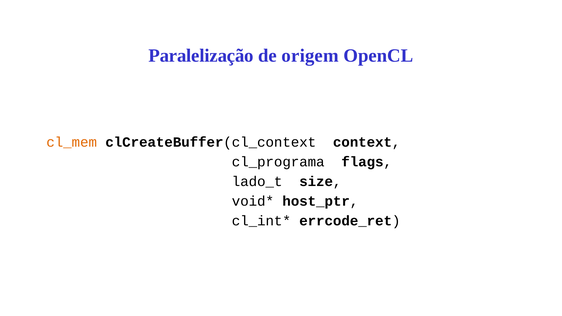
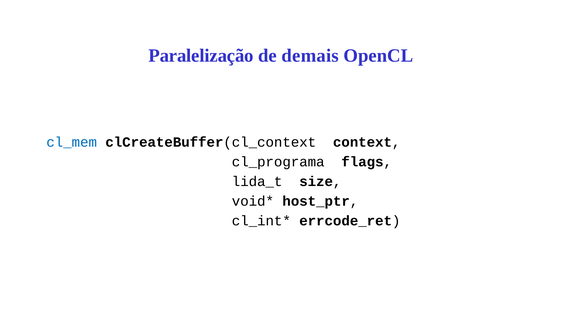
origem: origem -> demais (310, 56)
cl_mem colour: orange -> blue (72, 142)
lado_t: lado_t -> lida_t (257, 182)
